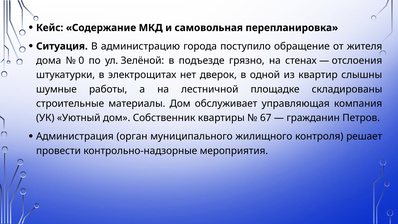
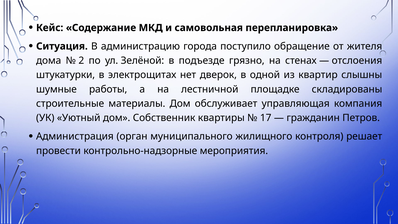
0: 0 -> 2 (81, 61)
67: 67 -> 17 (266, 118)
